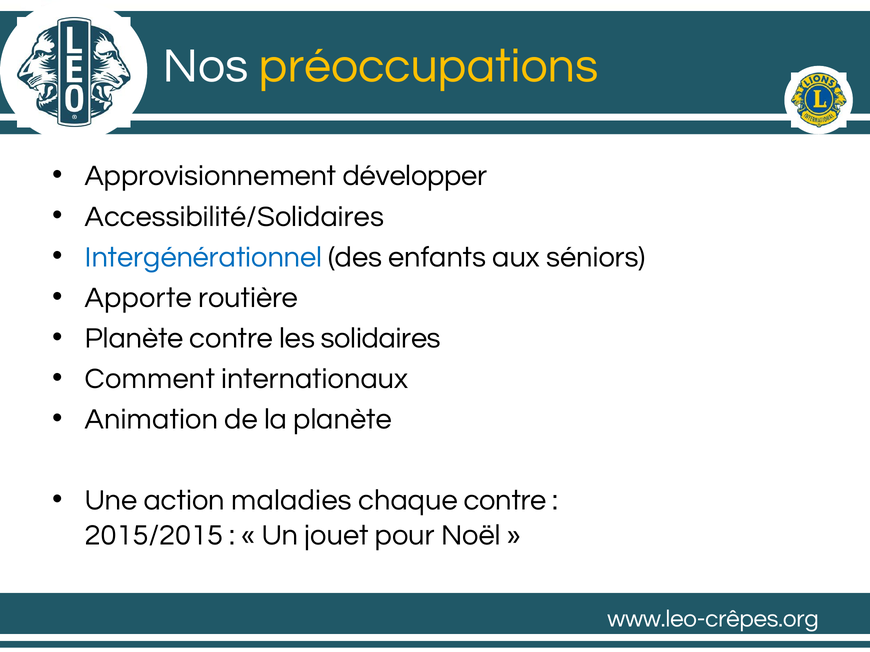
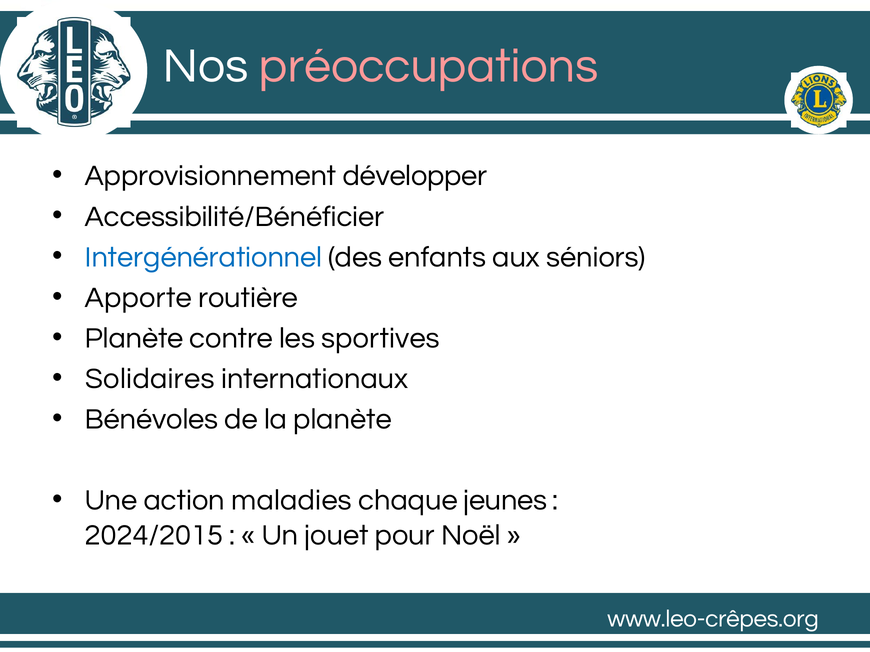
préoccupations colour: yellow -> pink (429, 66)
Accessibilité/Solidaires: Accessibilité/Solidaires -> Accessibilité/Bénéficier (235, 217)
solidaires: solidaires -> sportives (381, 338)
Comment: Comment -> Solidaires (150, 379)
Animation: Animation -> Bénévoles (152, 420)
chaque contre: contre -> jeunes (505, 501)
2015/2015: 2015/2015 -> 2024/2015 (154, 536)
